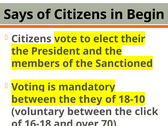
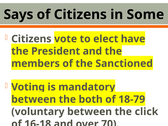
Begin: Begin -> Some (145, 15)
their: their -> have (133, 39)
they: they -> both (91, 99)
18-10: 18-10 -> 18-79 (132, 99)
